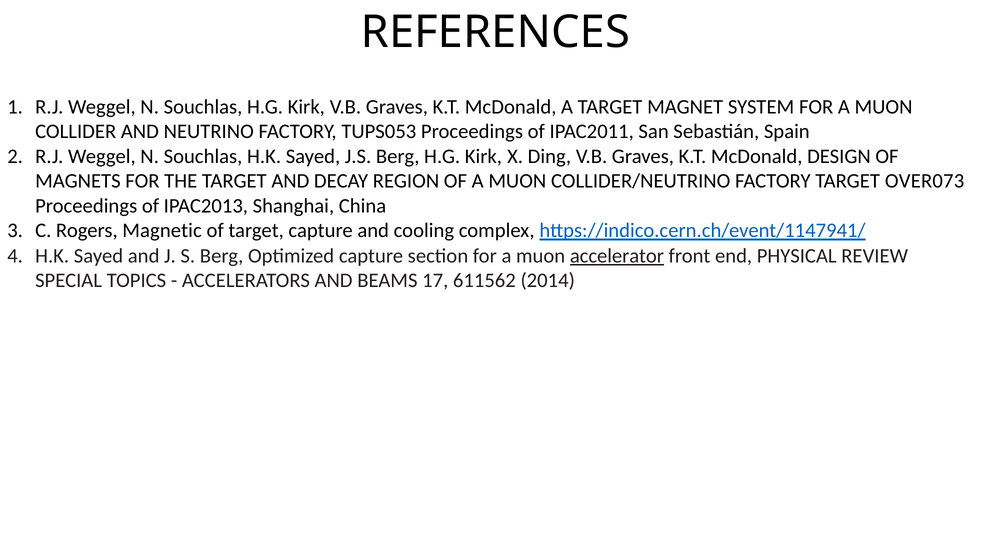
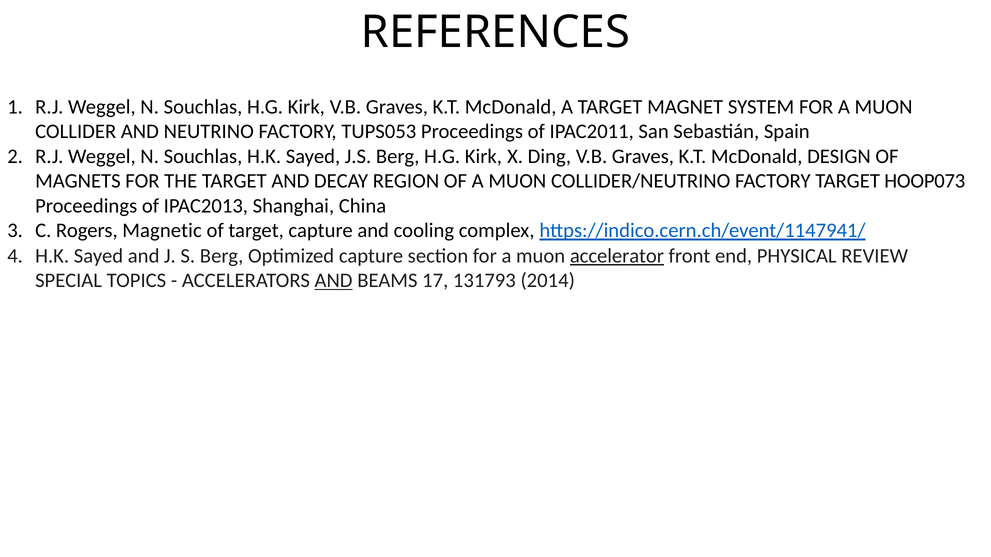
OVER073: OVER073 -> HOOP073 (925, 181)
AND underline: none -> present (334, 281)
611562: 611562 -> 131793 (484, 281)
